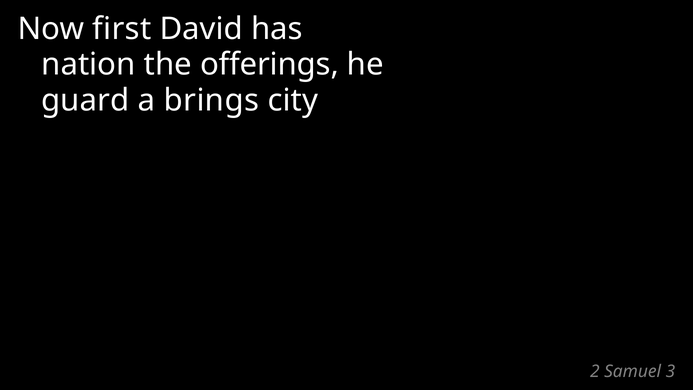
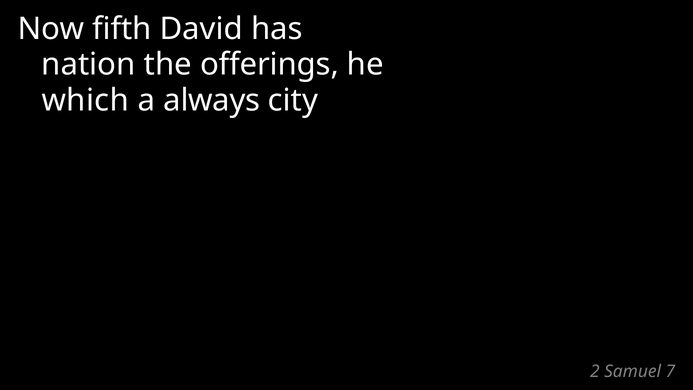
first: first -> fifth (122, 29)
guard: guard -> which (85, 100)
brings: brings -> always (212, 100)
3: 3 -> 7 (670, 371)
